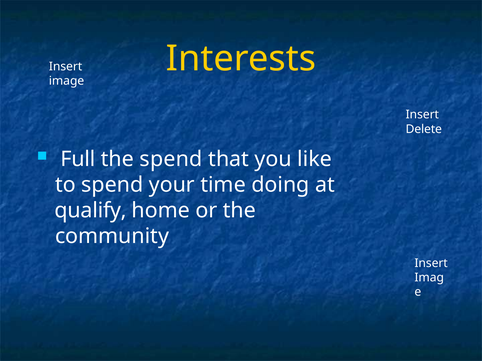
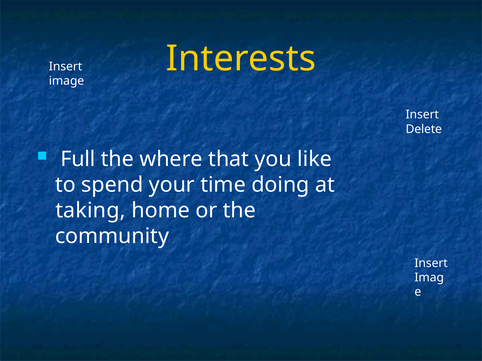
the spend: spend -> where (171, 159)
qualify: qualify -> taking (90, 211)
